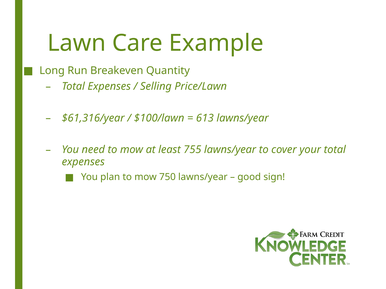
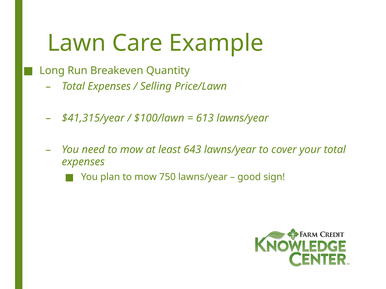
$61,316/year: $61,316/year -> $41,315/year (93, 118)
755: 755 -> 643 (192, 150)
